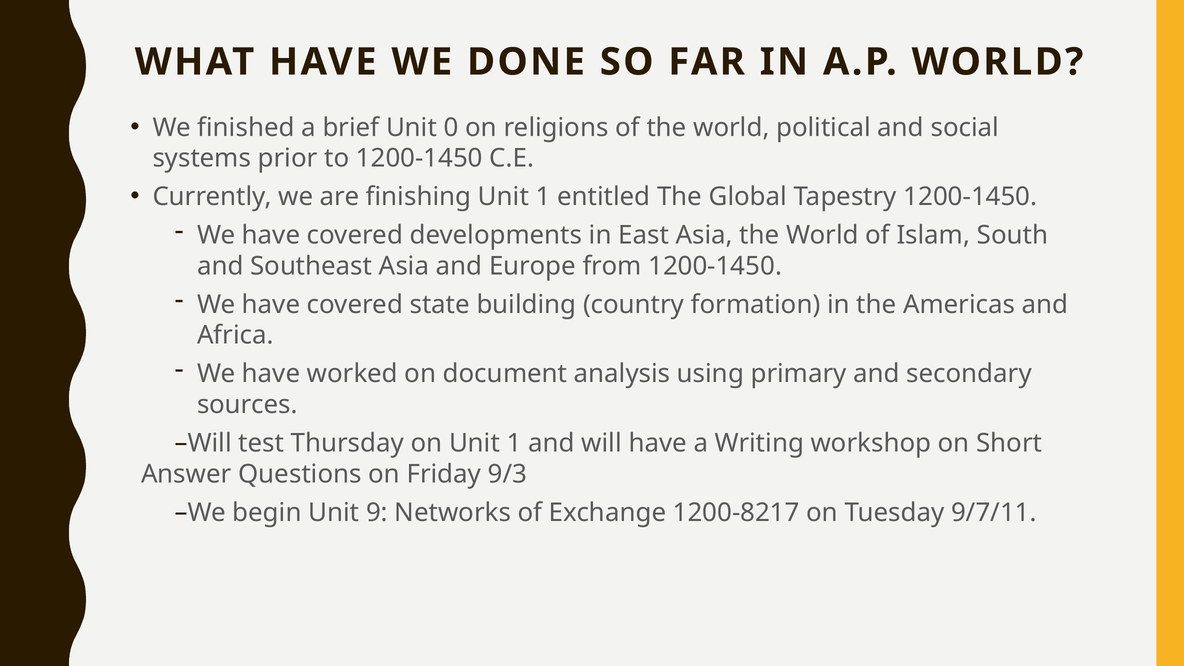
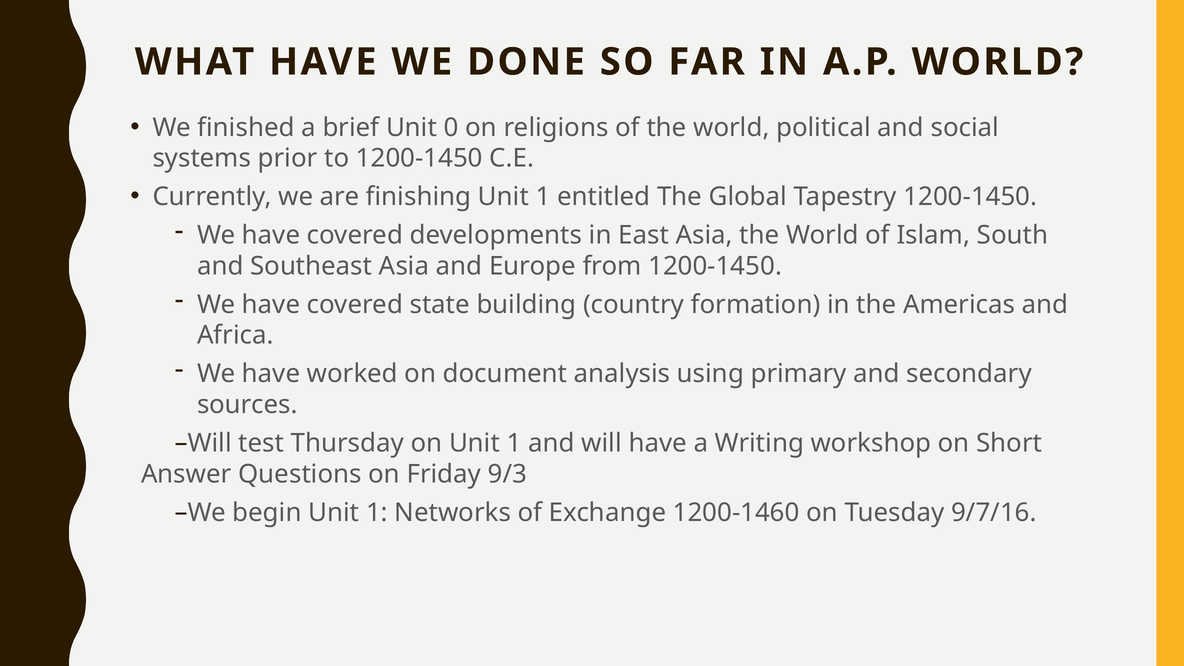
begin Unit 9: 9 -> 1 (377, 512)
1200-8217: 1200-8217 -> 1200-1460 (736, 512)
9/7/11: 9/7/11 -> 9/7/16 (994, 512)
